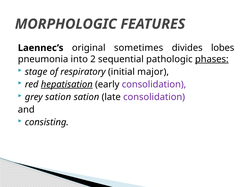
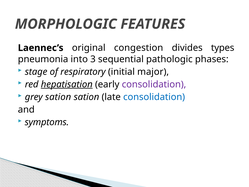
sometimes: sometimes -> congestion (139, 48)
lobes: lobes -> types (223, 48)
2: 2 -> 3 (93, 59)
phases underline: present -> none (212, 59)
consolidation colour: purple -> blue (154, 97)
consisting: consisting -> symptoms (47, 122)
